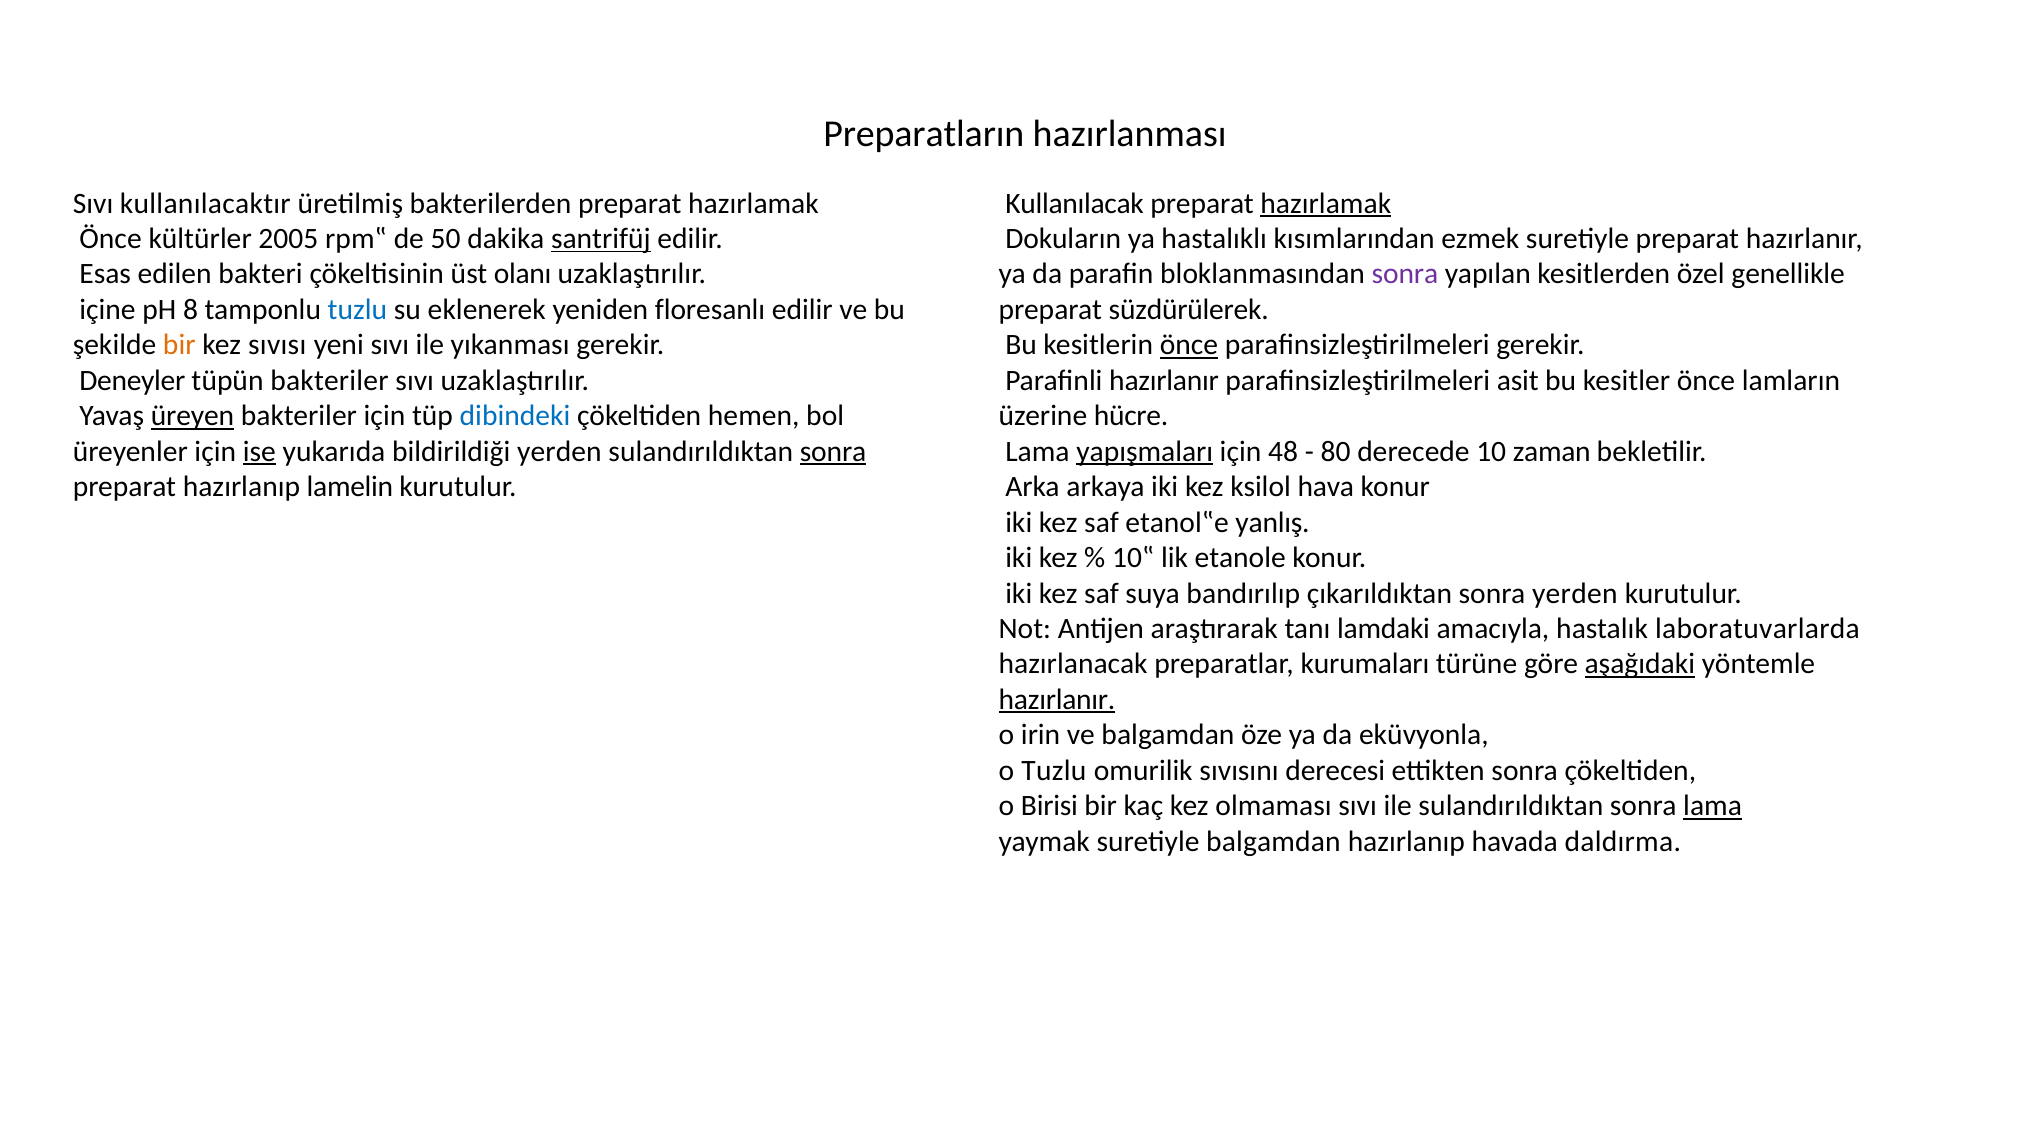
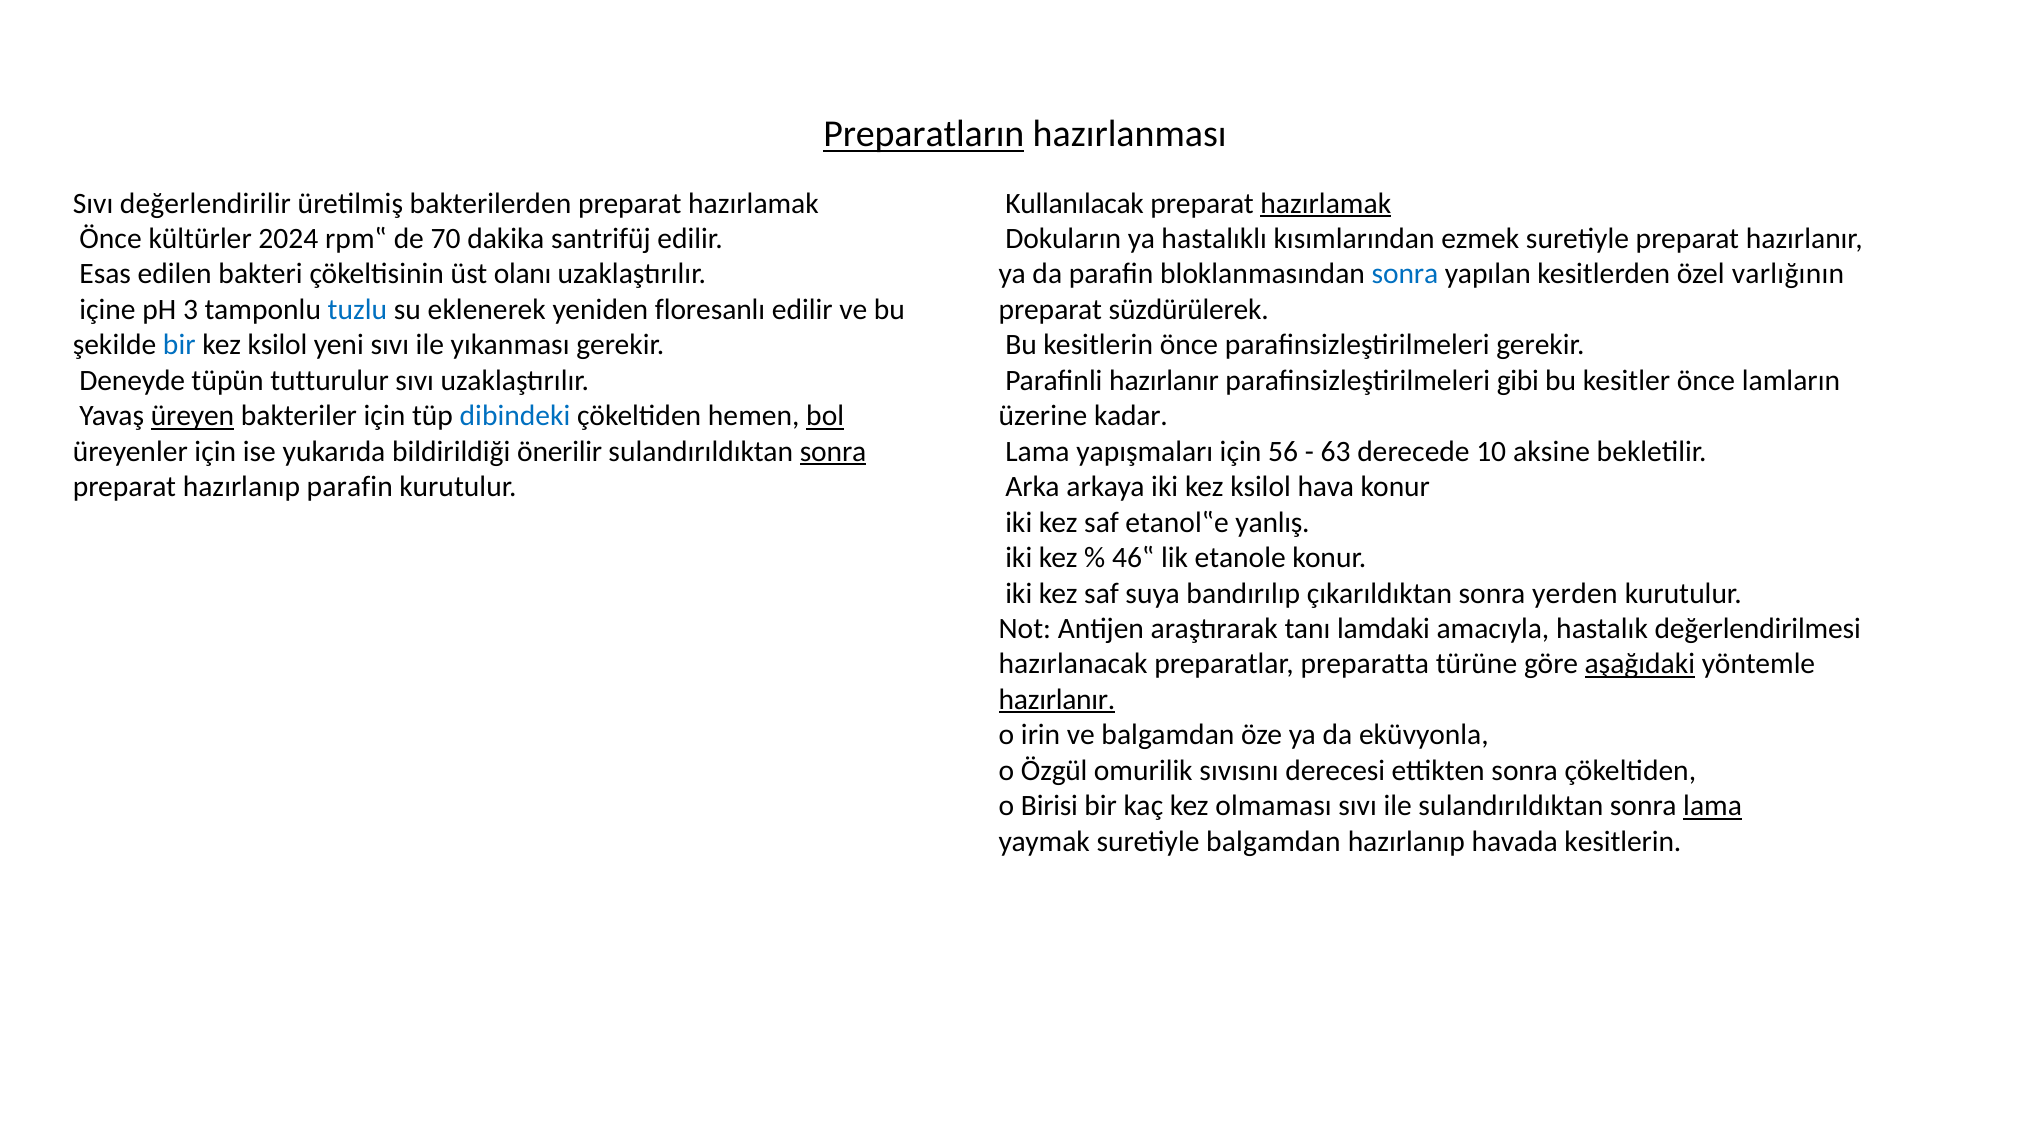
Preparatların underline: none -> present (924, 134)
kullanılacaktır: kullanılacaktır -> değerlendirilir (205, 203)
2005: 2005 -> 2024 (288, 239)
50: 50 -> 70 (446, 239)
santrifüj underline: present -> none (601, 239)
sonra colour: purple -> blue (1405, 274)
genellikle: genellikle -> varlığının (1788, 274)
8: 8 -> 3 (191, 310)
önce underline: present -> none (1189, 345)
bir colour: orange -> blue (179, 345)
sıvısı: sıvısı -> ksilol (277, 345)
Deneyler: Deneyler -> Deneyde (132, 381)
tüpün bakteriler: bakteriler -> tutturulur (330, 381)
asit: asit -> gibi (1518, 381)
bol underline: none -> present (825, 416)
hücre: hücre -> kadar (1131, 416)
yapışmaları underline: present -> none (1145, 451)
48: 48 -> 56 (1283, 451)
80: 80 -> 63 (1336, 451)
zaman: zaman -> aksine (1552, 451)
ise underline: present -> none (259, 451)
bildirildiği yerden: yerden -> önerilir (560, 451)
hazırlanıp lamelin: lamelin -> parafin (350, 487)
10‟: 10‟ -> 46‟ (1133, 558)
laboratuvarlarda: laboratuvarlarda -> değerlendirilmesi (1758, 629)
kurumaları: kurumaları -> preparatta (1365, 664)
o Tuzlu: Tuzlu -> Özgül (1054, 771)
havada daldırma: daldırma -> kesitlerin (1623, 842)
